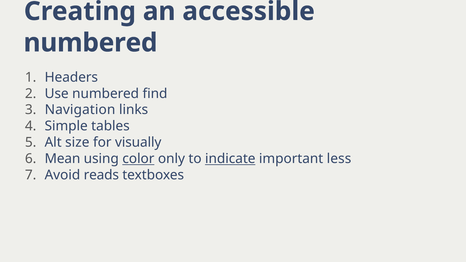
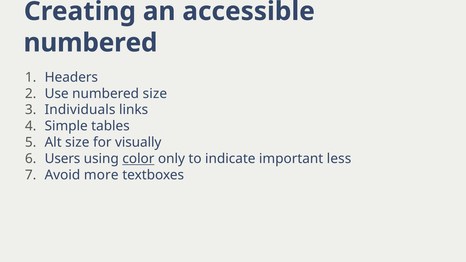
numbered find: find -> size (155, 94)
Navigation: Navigation -> Individuals (80, 110)
Mean: Mean -> Users (62, 159)
indicate underline: present -> none (230, 159)
reads: reads -> more (101, 175)
